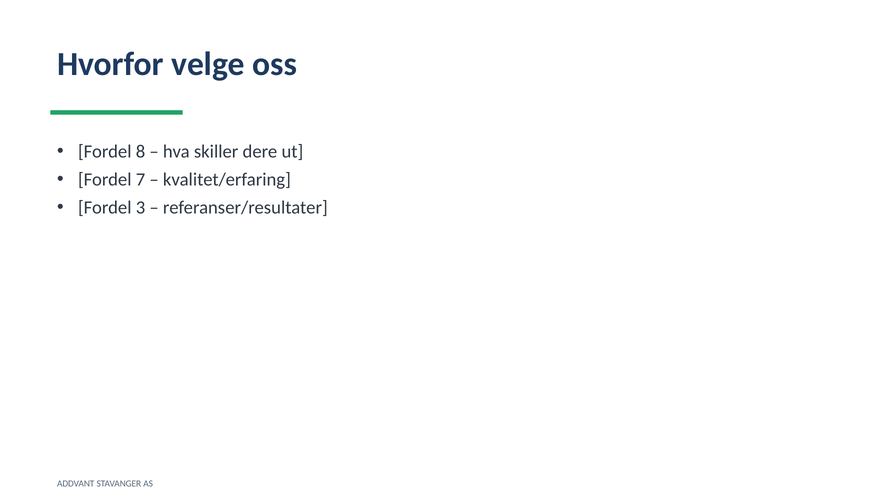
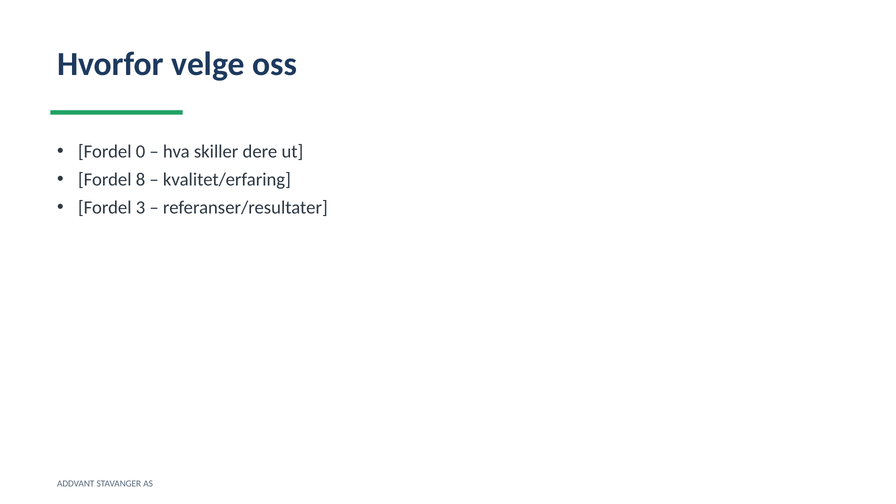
8: 8 -> 0 (141, 152)
7: 7 -> 8 (141, 180)
